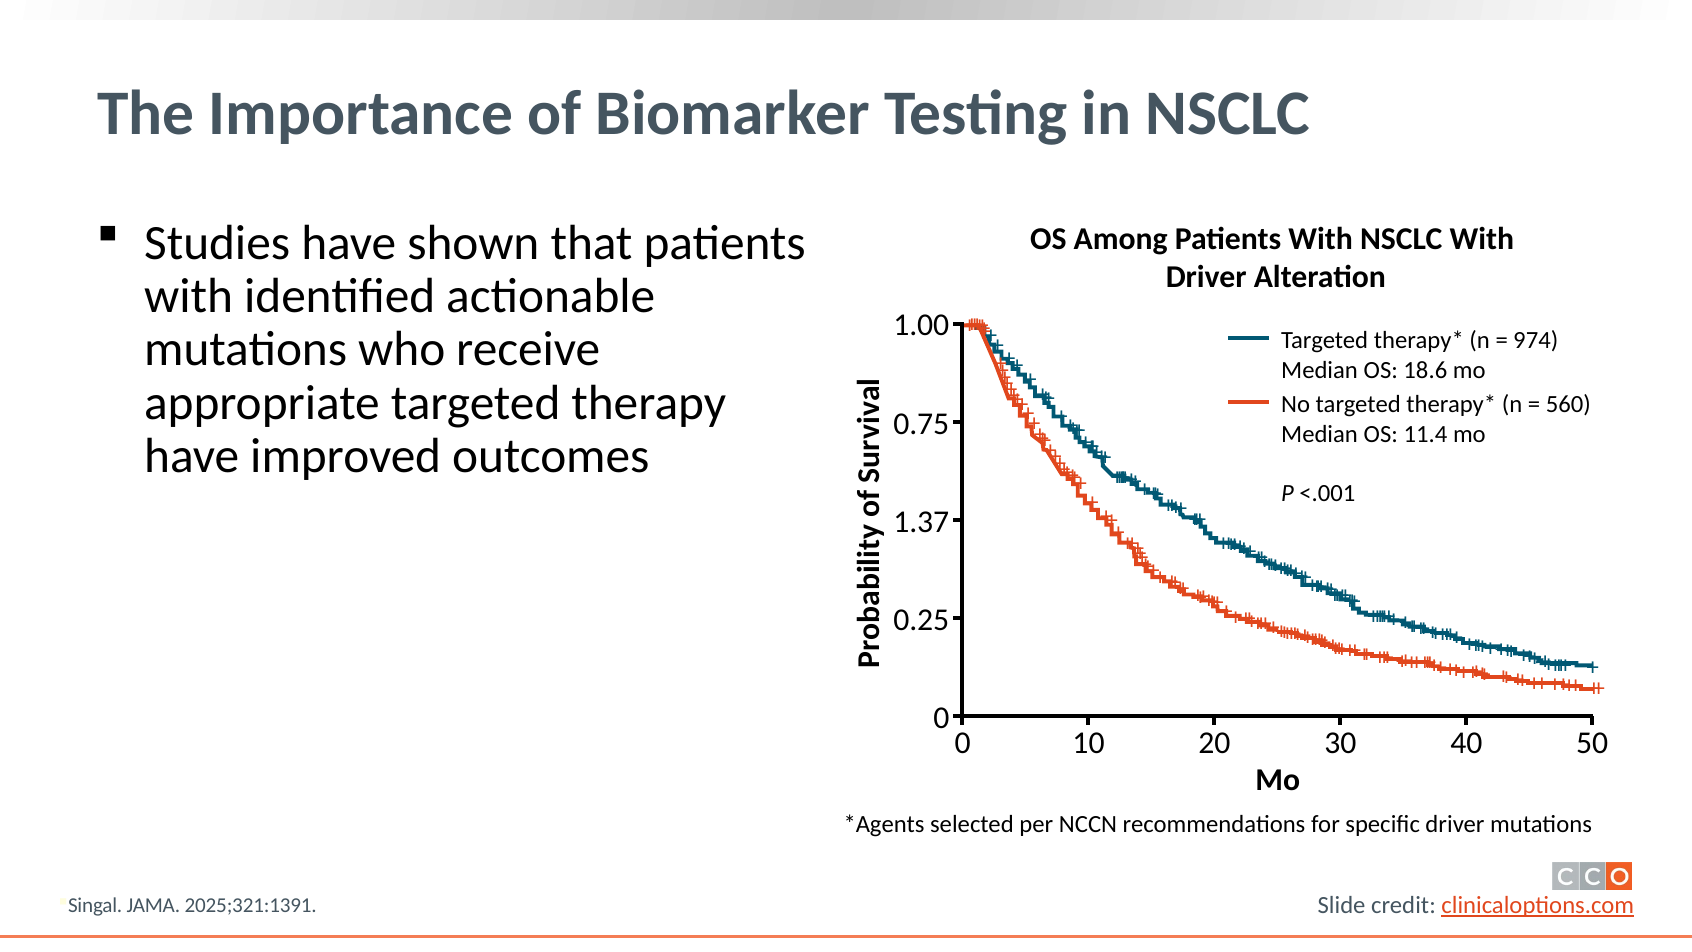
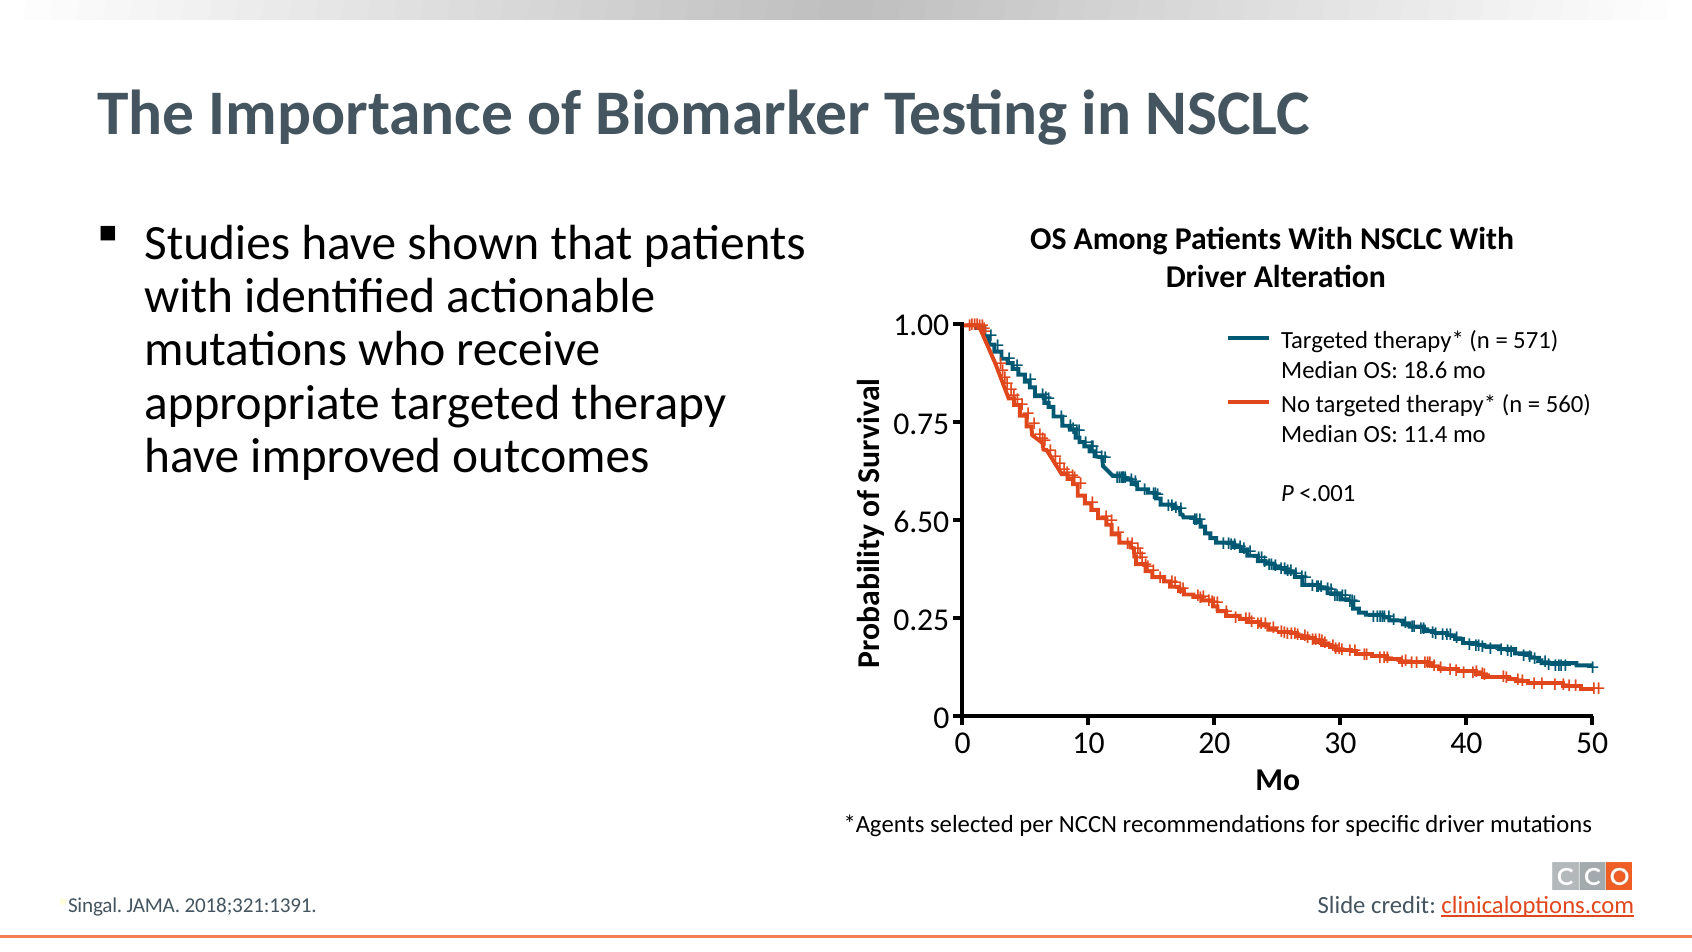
974: 974 -> 571 (1536, 341)
1.37: 1.37 -> 6.50 (921, 522)
2025;321:1391: 2025;321:1391 -> 2018;321:1391 (251, 905)
